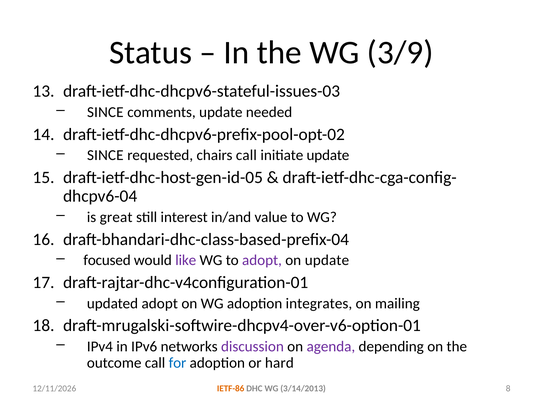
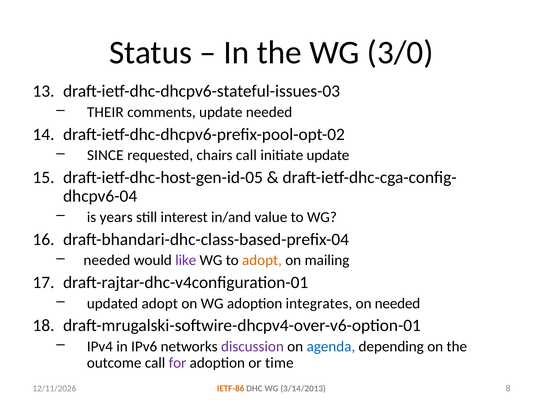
3/9: 3/9 -> 3/0 (400, 53)
SINCE: SINCE -> THEIR (105, 112)
great: great -> years (116, 217)
focused: focused -> needed (107, 260)
adopt colour: purple -> orange (262, 260)
on update: update -> mailing (327, 260)
on mailing: mailing -> needed (397, 304)
agenda colour: purple -> blue (331, 347)
for colour: blue -> purple (178, 363)
hard: hard -> time (279, 363)
